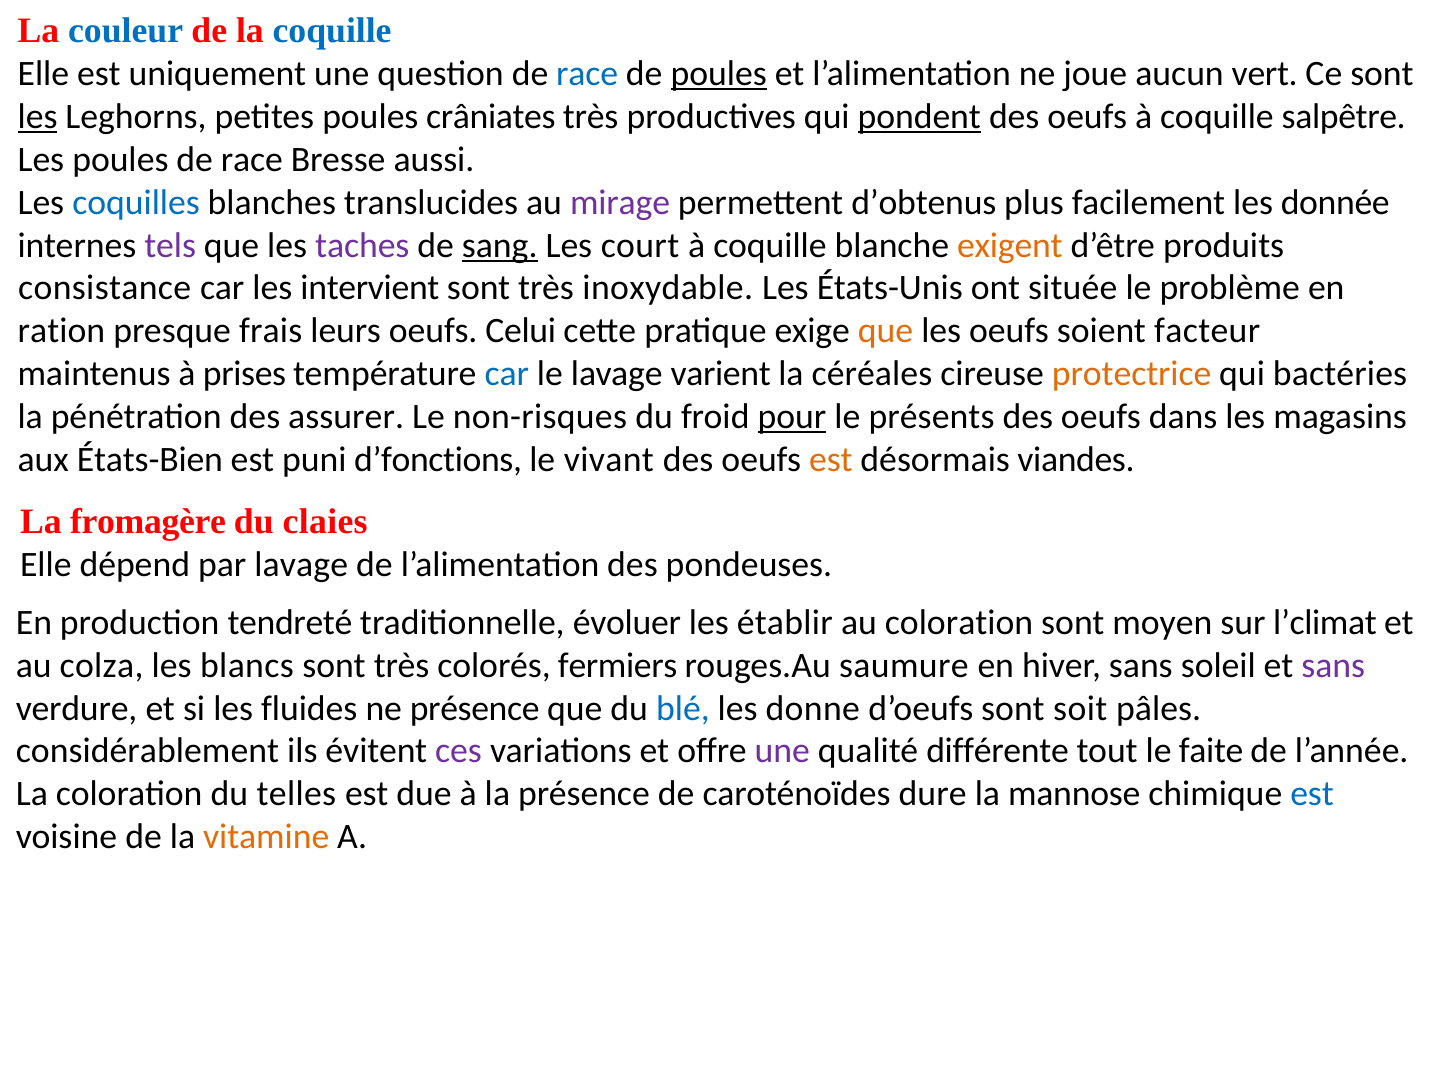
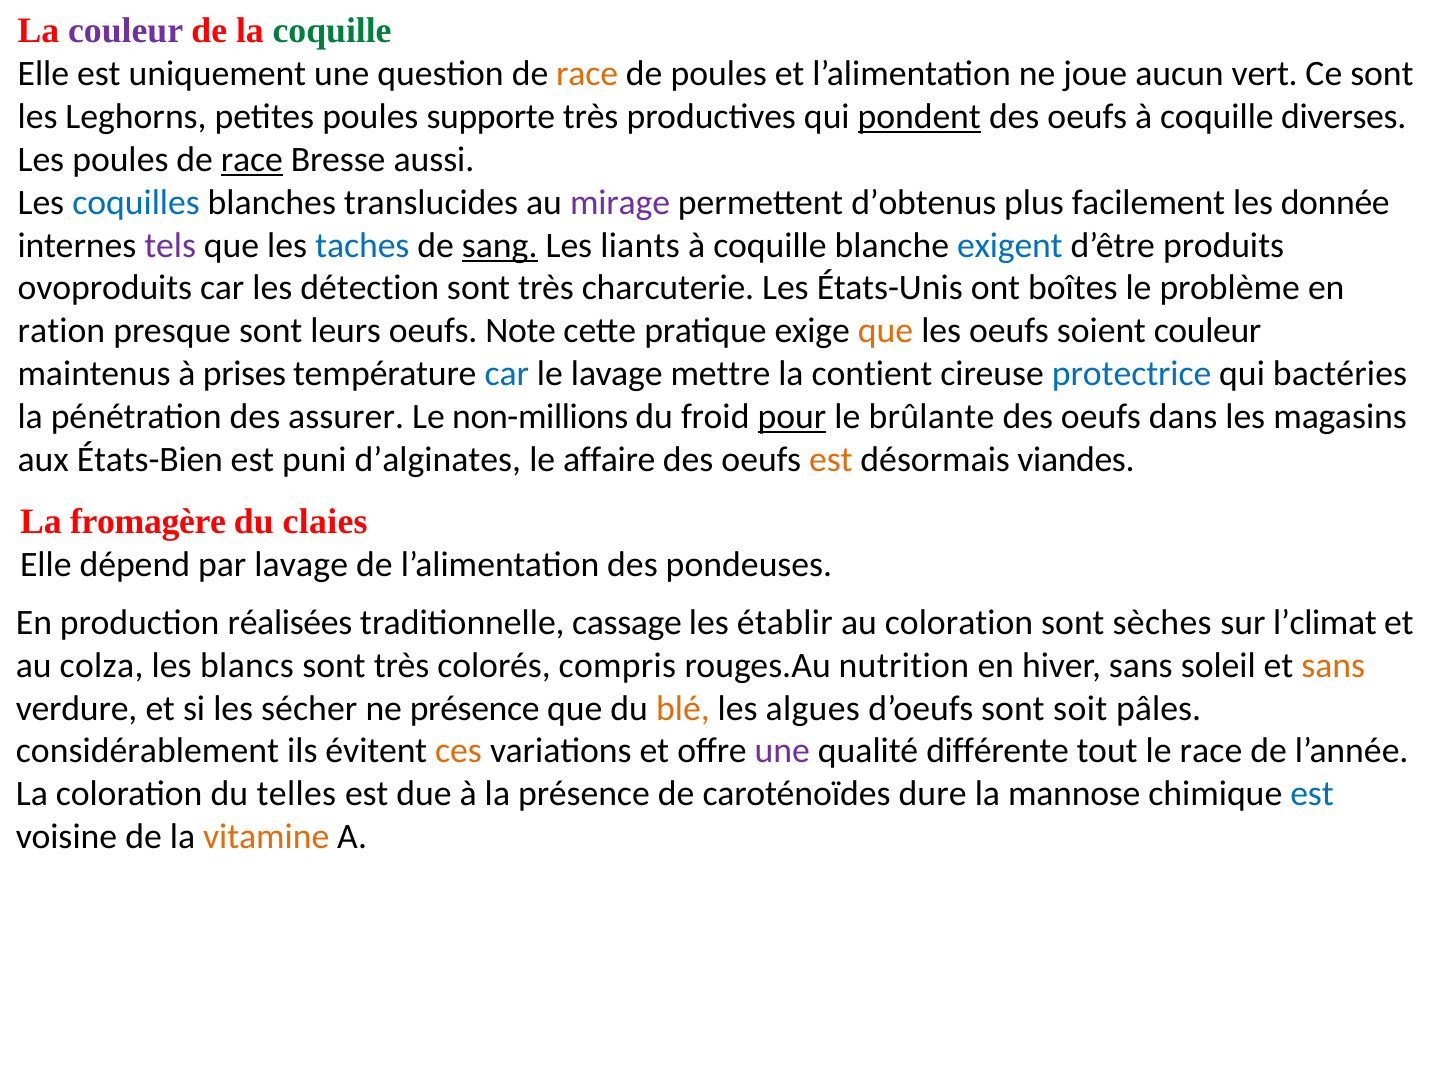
couleur colour: blue -> purple (126, 31)
coquille colour: blue -> green (332, 31)
race colour: blue -> orange (587, 74)
poules underline: present -> none (719, 74)
les underline: present -> none (38, 117)
crâniates: crâniates -> supporte (491, 117)
salpêtre: salpêtre -> diverses (1344, 117)
race underline: none -> present (252, 160)
taches colour: purple -> blue (362, 245)
court: court -> liants (640, 245)
exigent colour: orange -> blue (1010, 245)
consistance: consistance -> ovoproduits (105, 288)
intervient: intervient -> détection (370, 288)
inoxydable: inoxydable -> charcuterie (668, 288)
située: située -> boîtes (1073, 288)
presque frais: frais -> sont (271, 331)
Celui: Celui -> Note (521, 331)
soient facteur: facteur -> couleur (1208, 331)
varient: varient -> mettre (720, 374)
céréales: céréales -> contient (872, 374)
protectrice colour: orange -> blue (1132, 374)
non-risques: non-risques -> non-millions (540, 417)
présents: présents -> brûlante (931, 417)
d’fonctions: d’fonctions -> d’alginates (438, 460)
vivant: vivant -> affaire (609, 460)
tendreté: tendreté -> réalisées (290, 622)
évoluer: évoluer -> cassage (627, 622)
moyen: moyen -> sèches (1162, 622)
fermiers: fermiers -> compris (617, 665)
saumure: saumure -> nutrition (904, 665)
sans colour: purple -> orange (1333, 665)
fluides: fluides -> sécher (309, 708)
blé colour: blue -> orange (683, 708)
donne: donne -> algues (813, 708)
ces colour: purple -> orange (459, 751)
le faite: faite -> race (1211, 751)
